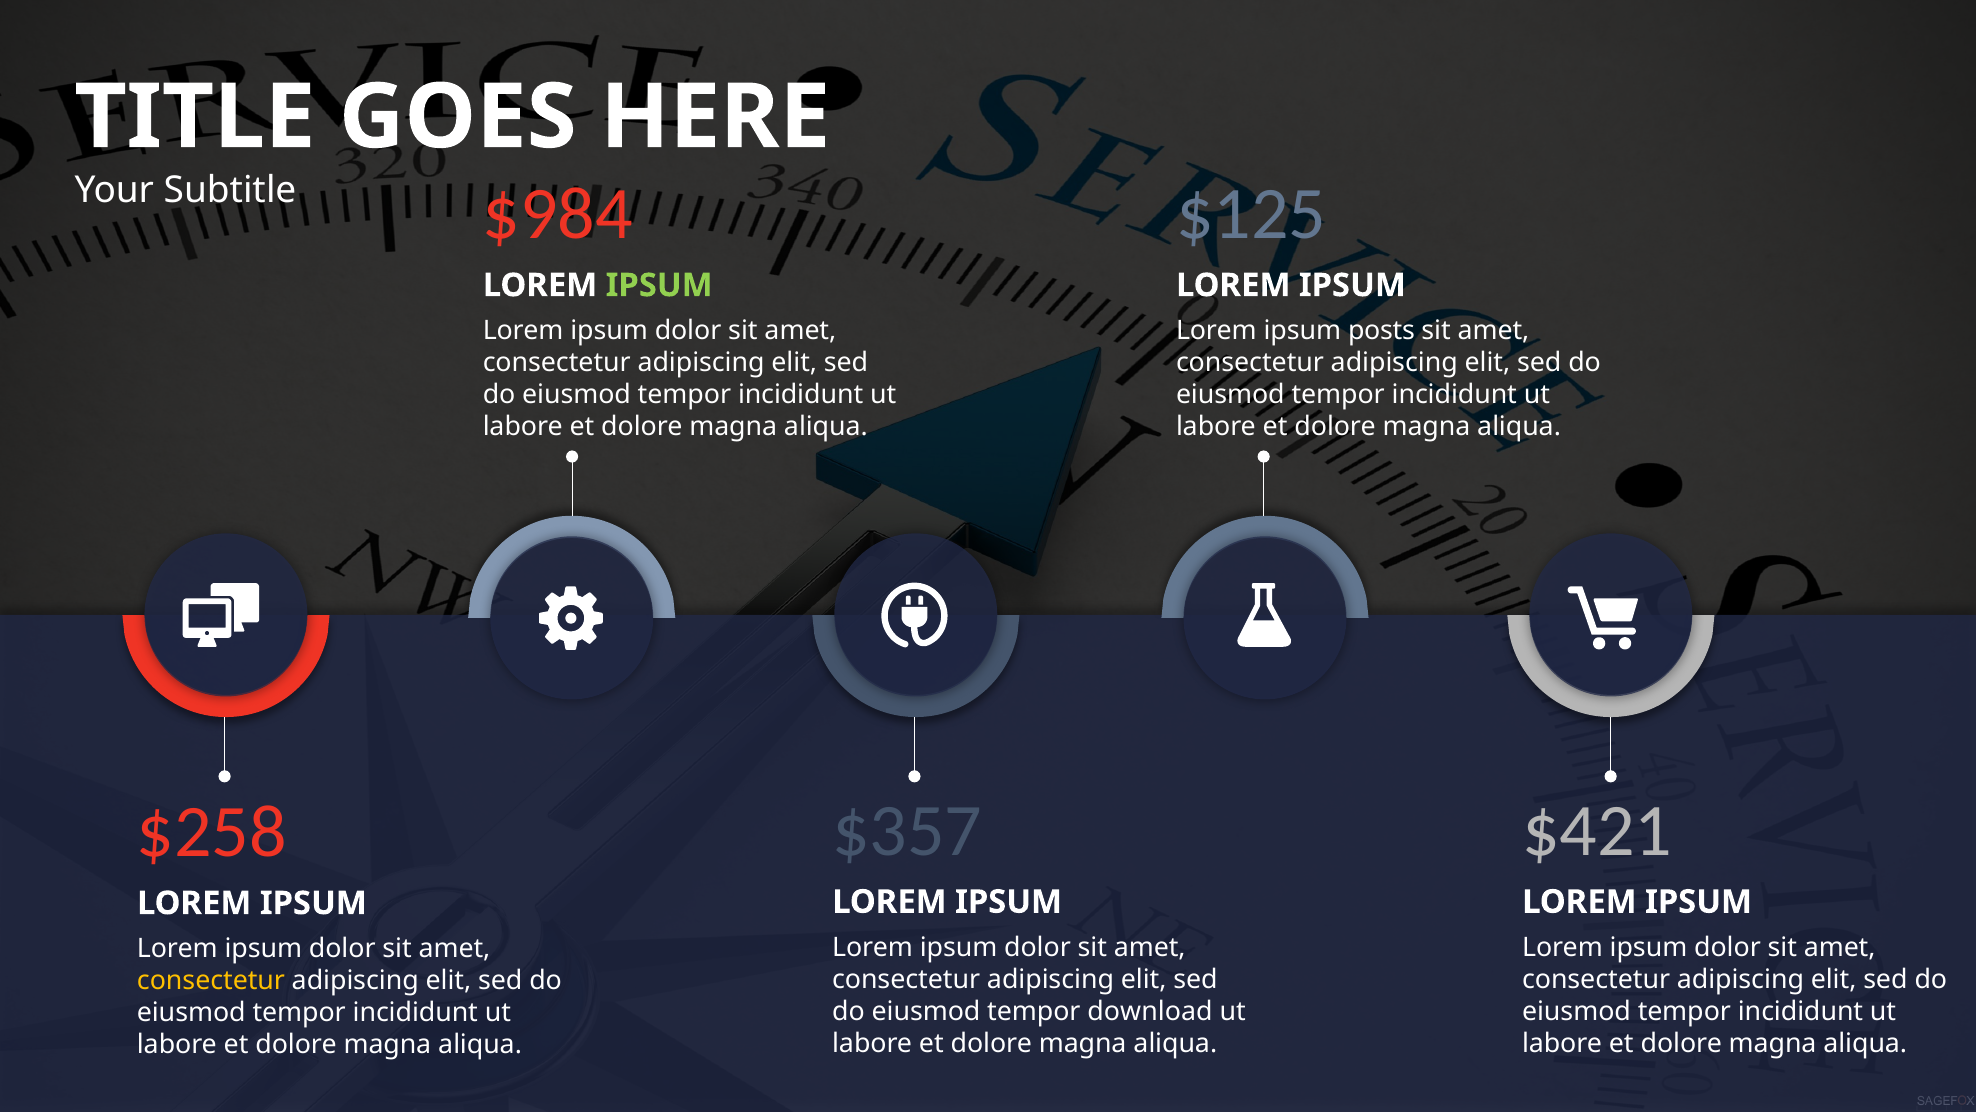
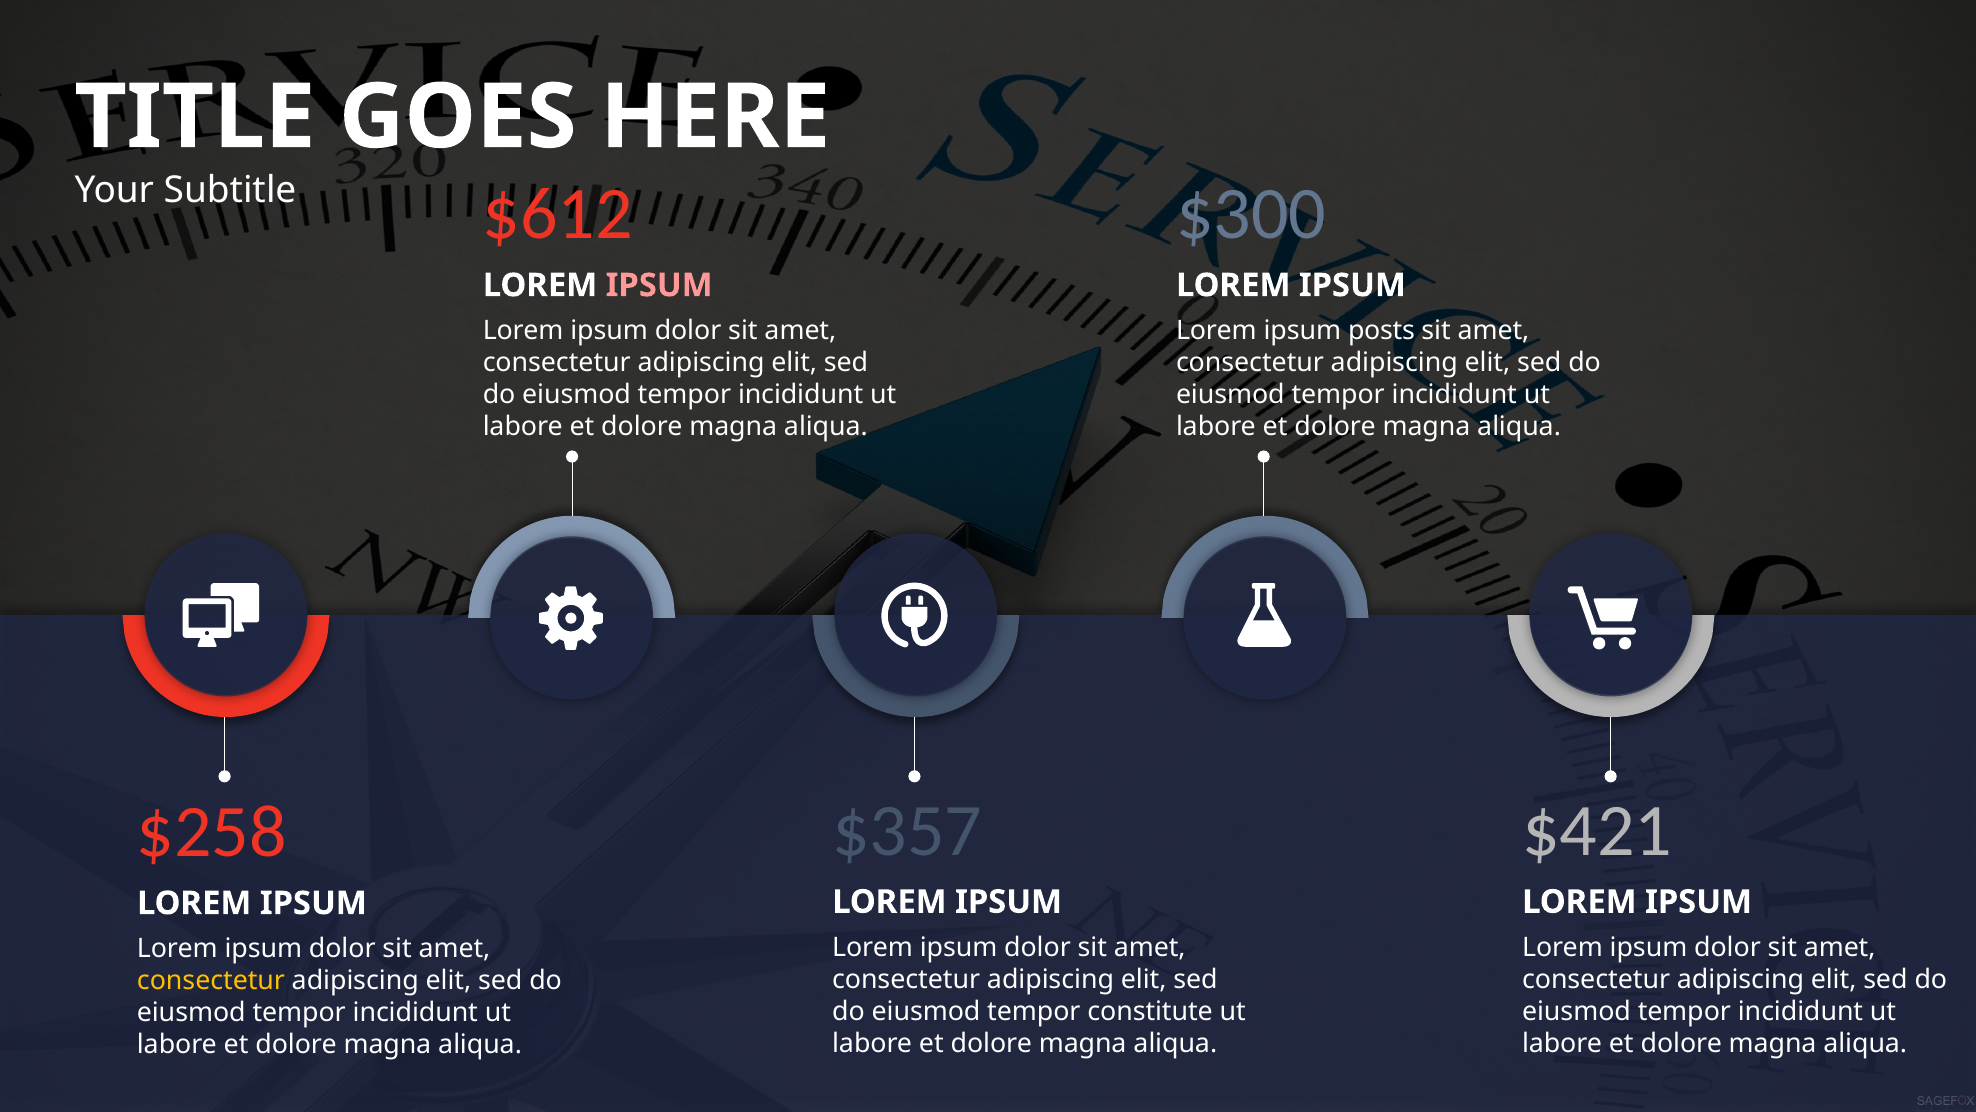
$984: $984 -> $612 (558, 214)
$125: $125 -> $300 (1251, 214)
IPSUM colour: light green -> pink (659, 285)
download: download -> constitute (1150, 1011)
